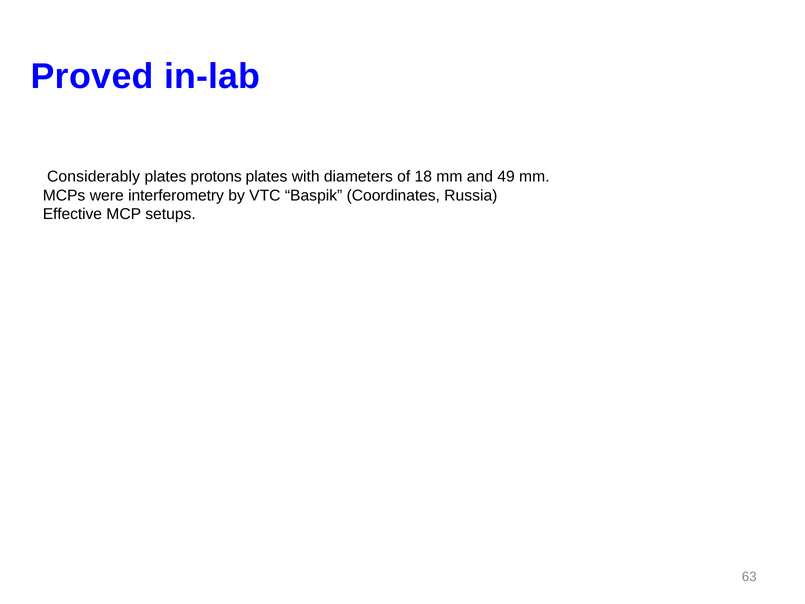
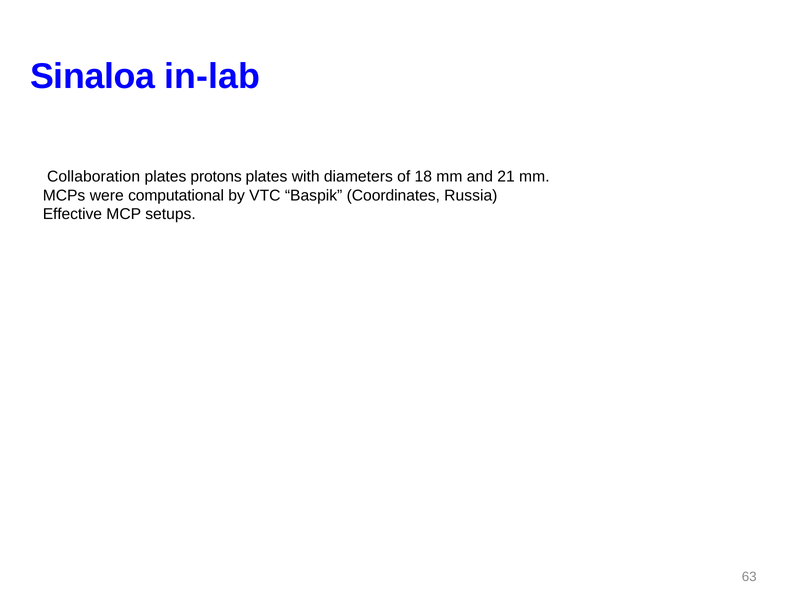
Proved: Proved -> Sinaloa (92, 76)
Considerably: Considerably -> Collaboration (94, 177)
49: 49 -> 21 (506, 177)
interferometry: interferometry -> computational (176, 195)
